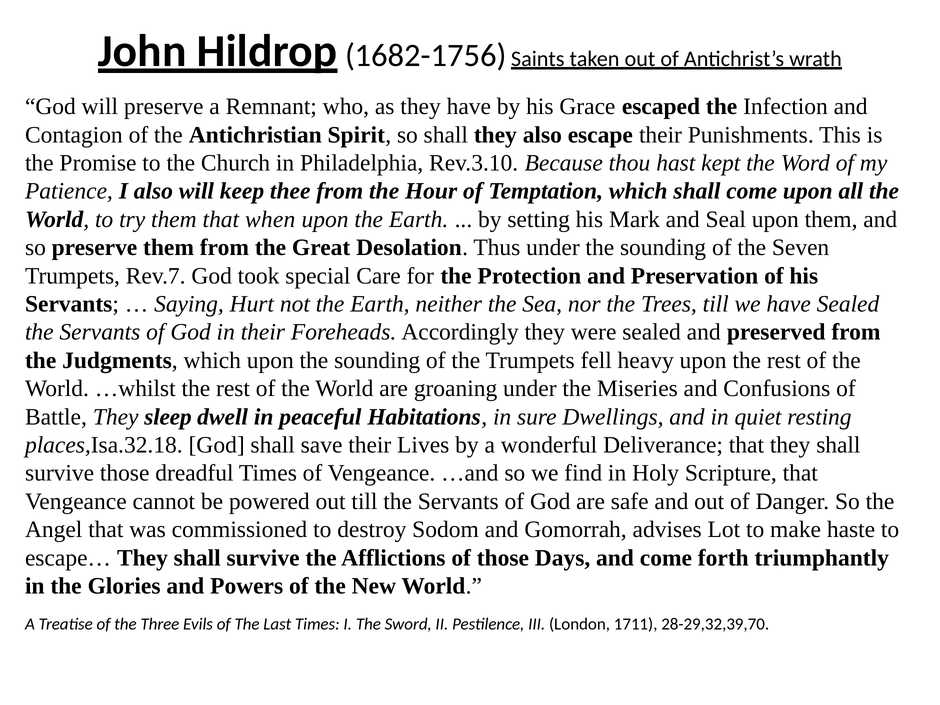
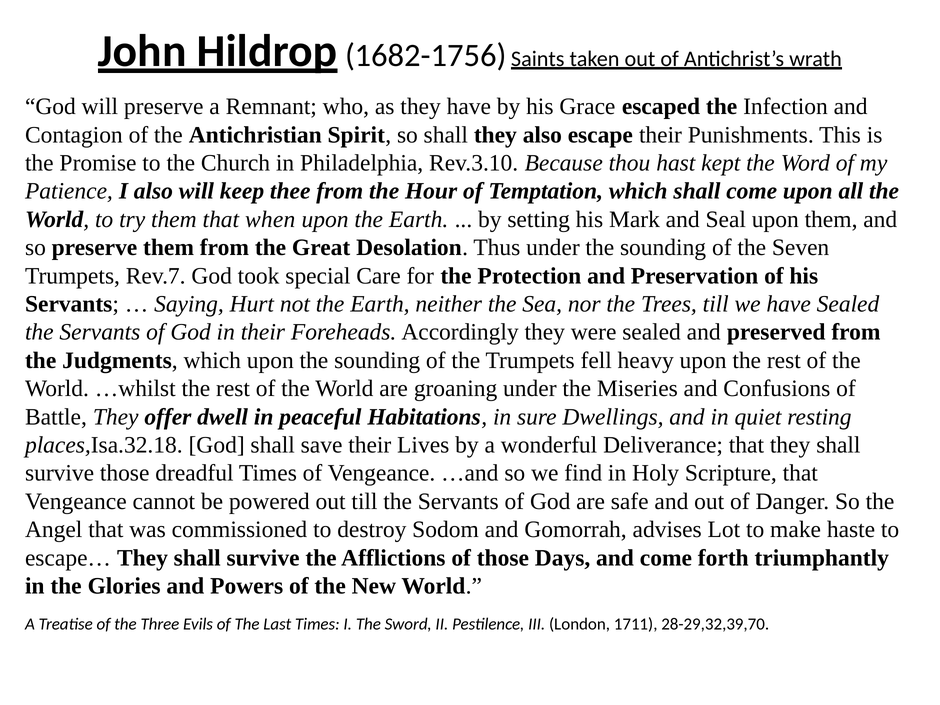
sleep: sleep -> offer (168, 417)
